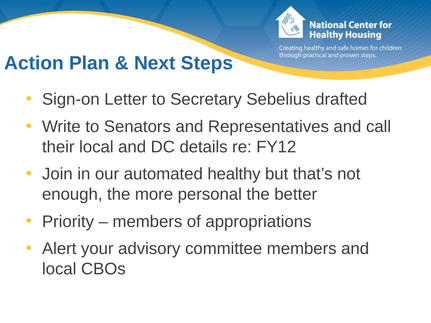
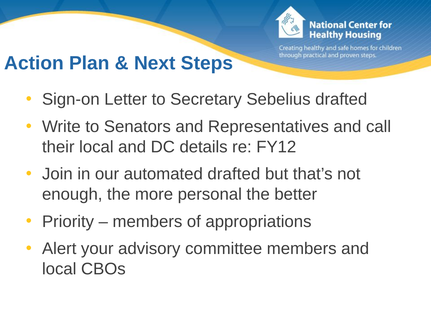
automated healthy: healthy -> drafted (234, 174)
